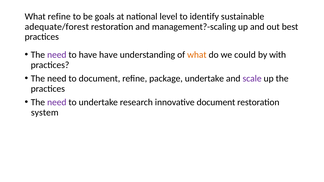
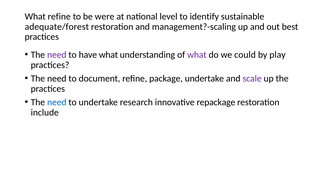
goals: goals -> were (105, 16)
have have: have -> what (108, 55)
what colour: orange -> purple (197, 55)
with: with -> play (278, 55)
need colour: purple -> blue (57, 102)
innovative document: document -> repackage (216, 102)
system: system -> include (45, 113)
